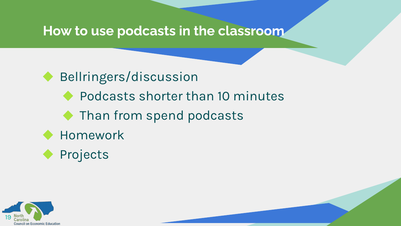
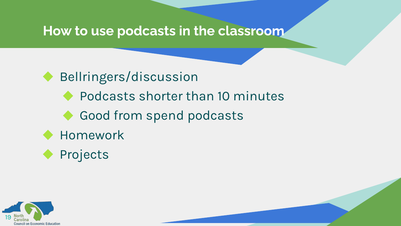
Than: Than -> Good (95, 115)
